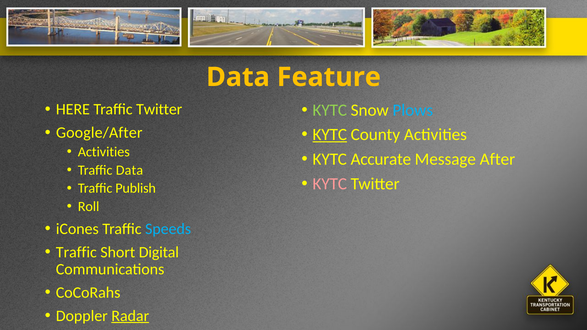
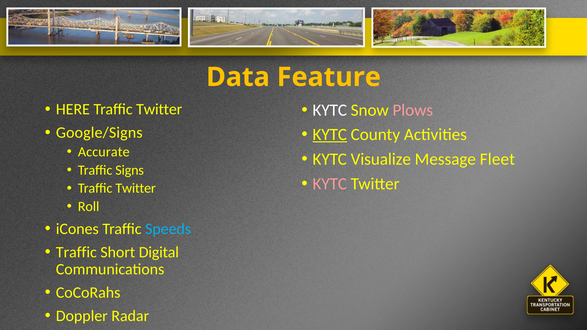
KYTC colour: light green -> white (330, 110)
Plows colour: light blue -> pink (413, 110)
Google/After: Google/After -> Google/Signs (99, 133)
Activities: Activities -> Accurate (104, 152)
Accurate: Accurate -> Visualize (381, 159)
After: After -> Fleet (497, 159)
Traffic Data: Data -> Signs (130, 170)
Publish: Publish -> Twitter (136, 188)
Radar underline: present -> none (130, 316)
